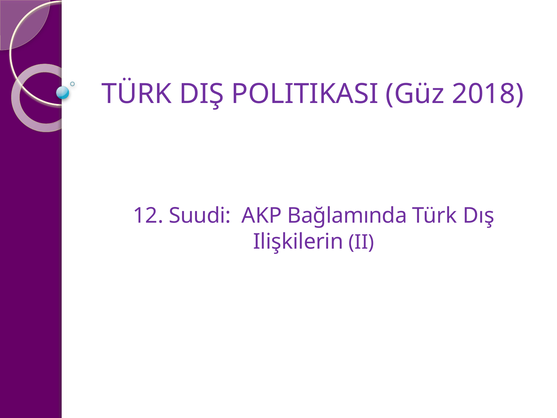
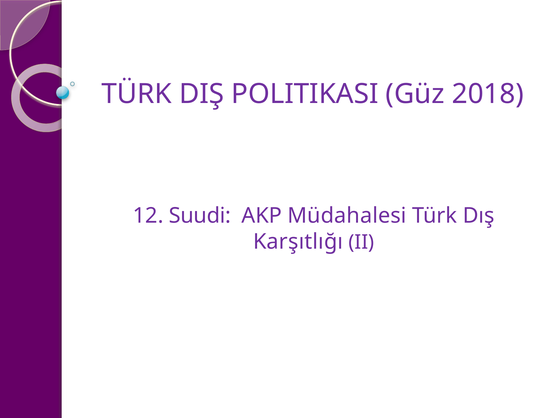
Bağlamında: Bağlamında -> Müdahalesi (347, 215)
Ilişkilerin: Ilişkilerin -> Karşıtlığı (298, 241)
